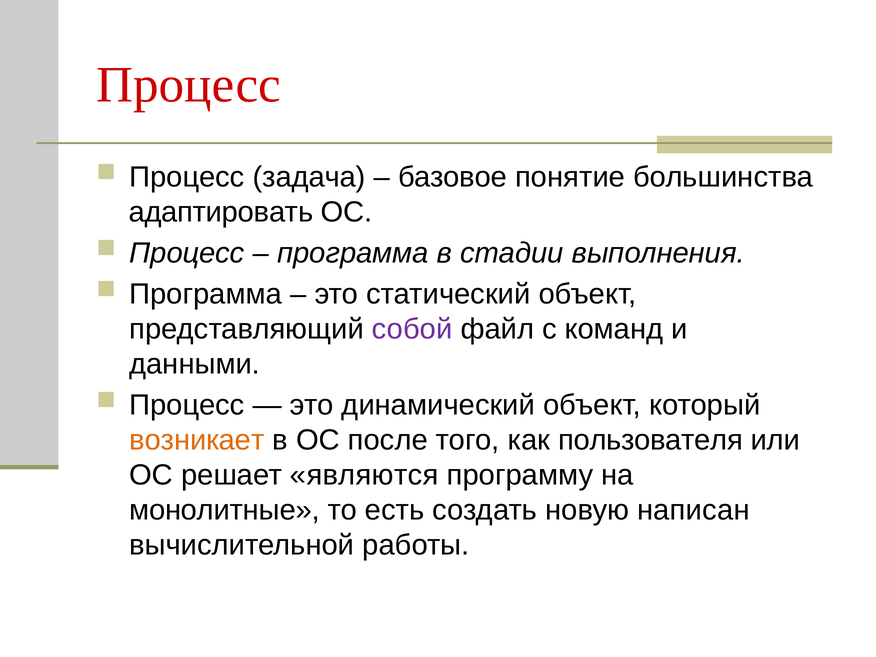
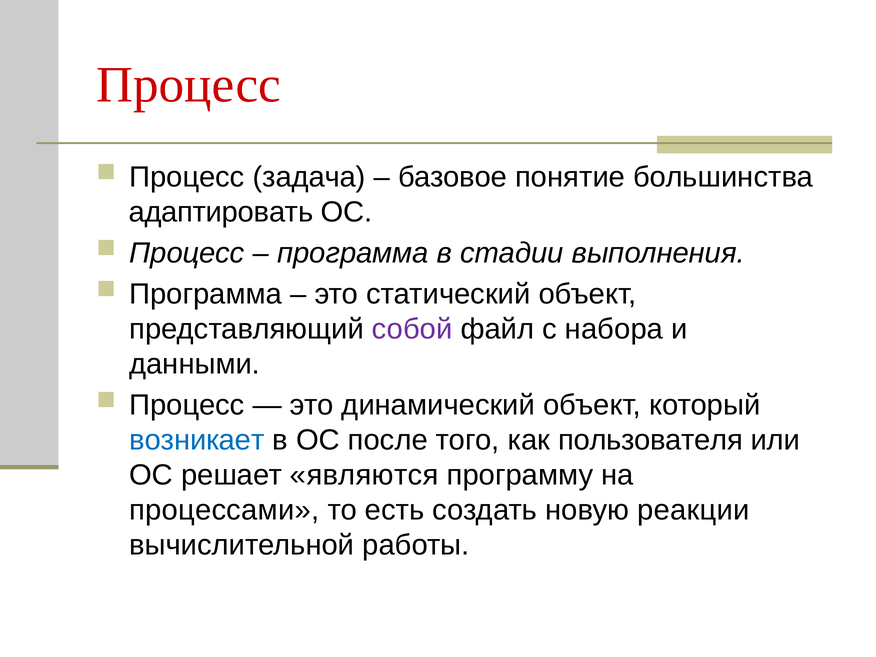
команд: команд -> набора (614, 329)
возникает colour: orange -> blue (197, 440)
монолитные: монолитные -> процессами (224, 510)
написан: написан -> реакции (693, 510)
